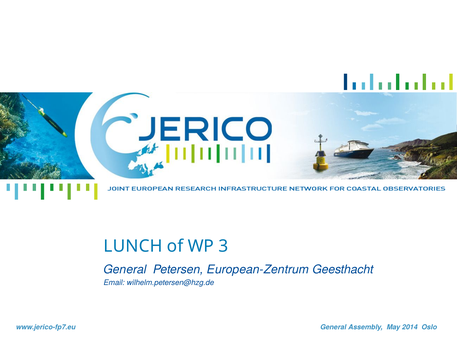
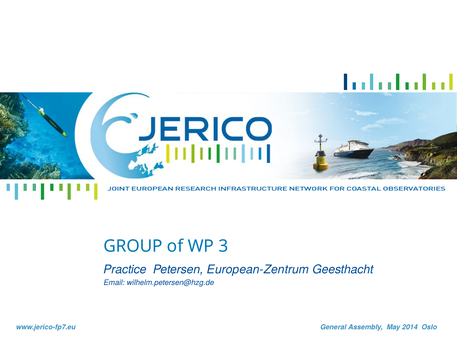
LUNCH: LUNCH -> GROUP (133, 246)
General: General -> Practice (125, 269)
